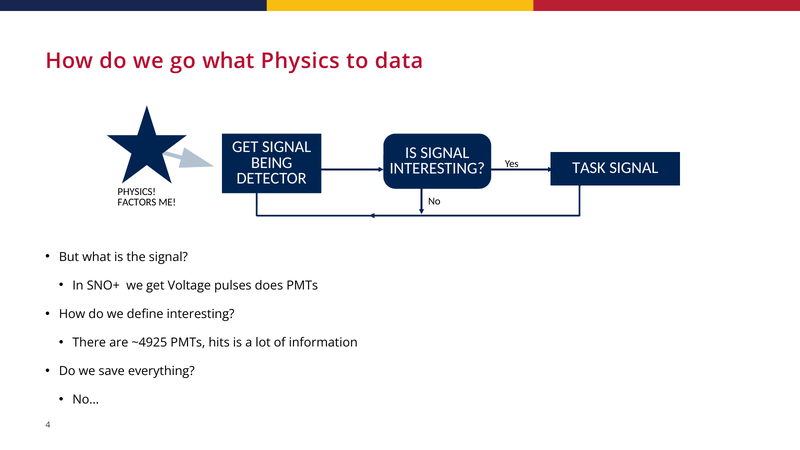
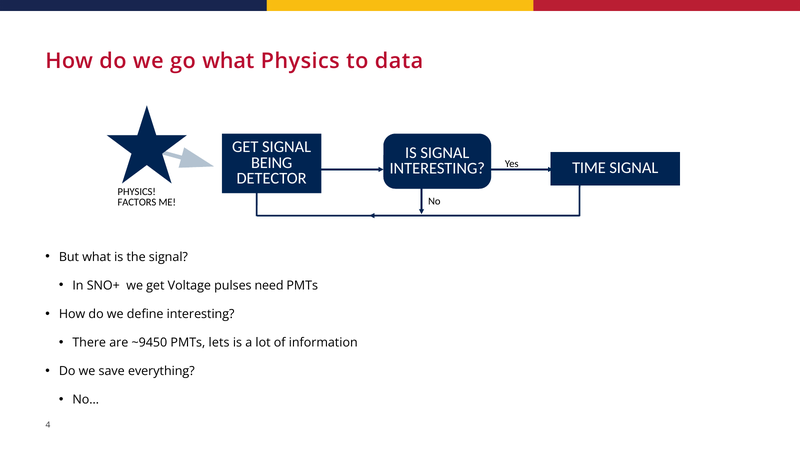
TASK: TASK -> TIME (589, 168)
does: does -> need (269, 285)
~4925: ~4925 -> ~9450 (149, 343)
hits: hits -> lets (219, 343)
